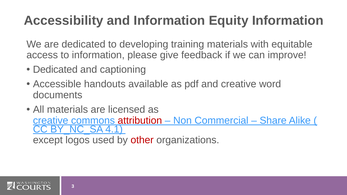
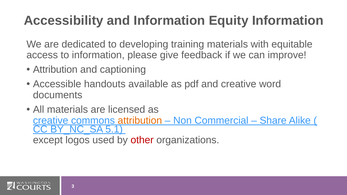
Dedicated: Dedicated -> Attribution (55, 70)
attribution colour: red -> orange (140, 121)
4.1: 4.1 -> 5.1 (114, 129)
